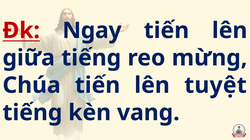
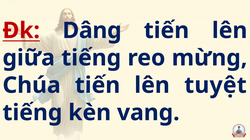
Ngay: Ngay -> Dâng (92, 31)
